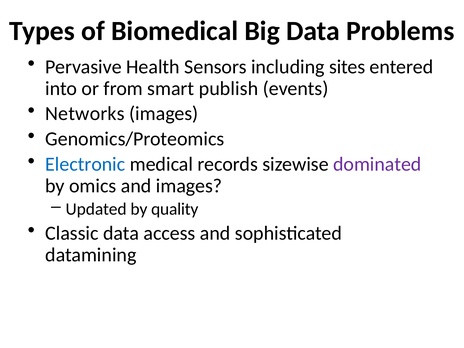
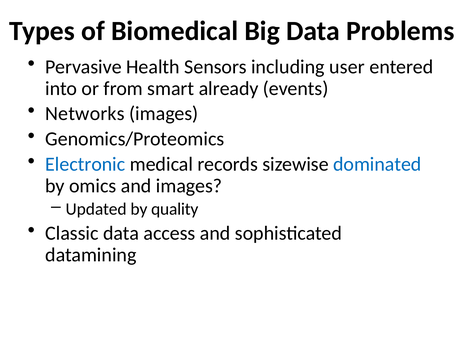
sites: sites -> user (347, 67)
publish: publish -> already (229, 88)
dominated colour: purple -> blue (377, 164)
